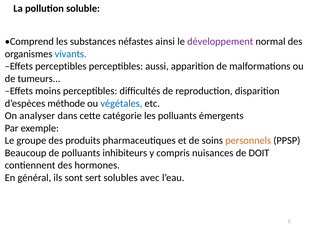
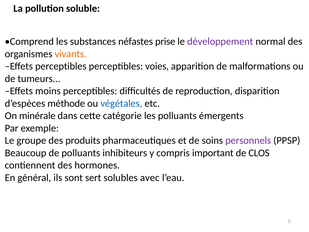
ainsi: ainsi -> prise (165, 42)
vivants colour: blue -> orange (71, 54)
aussi: aussi -> voies (157, 66)
analyser: analyser -> minérale (37, 116)
personnels colour: orange -> purple (248, 140)
nuisances: nuisances -> important (213, 153)
DOIT: DOIT -> CLOS (259, 153)
